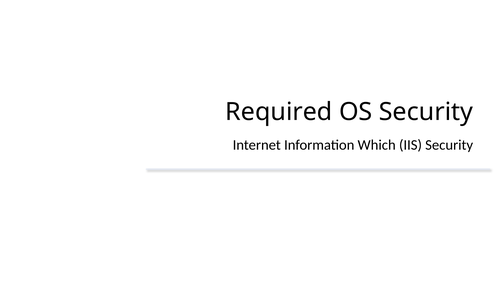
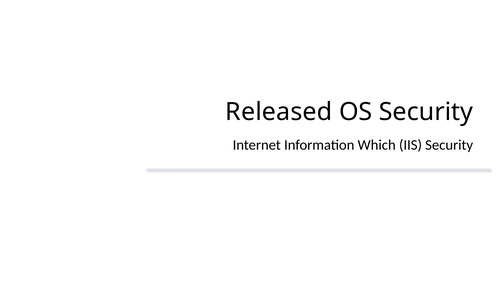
Required: Required -> Released (279, 112)
